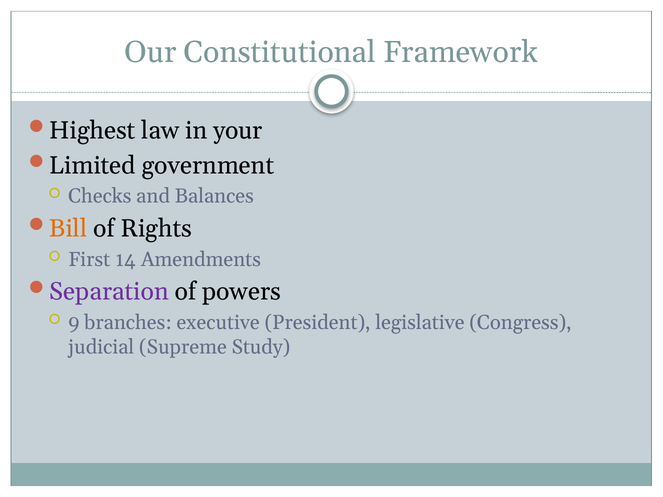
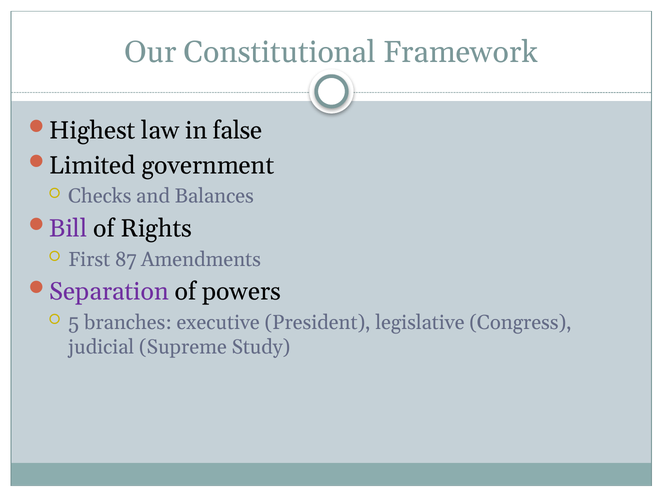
your: your -> false (238, 131)
Bill colour: orange -> purple (68, 229)
14: 14 -> 87 (126, 260)
9: 9 -> 5 (74, 323)
